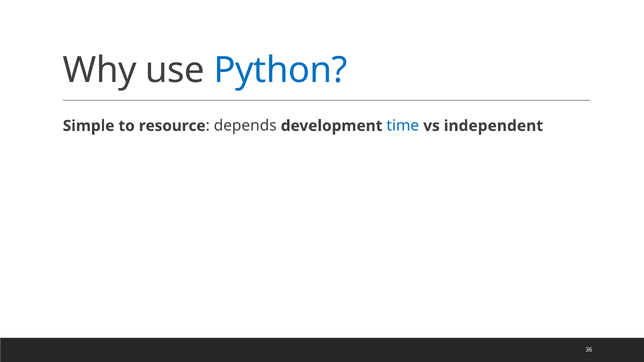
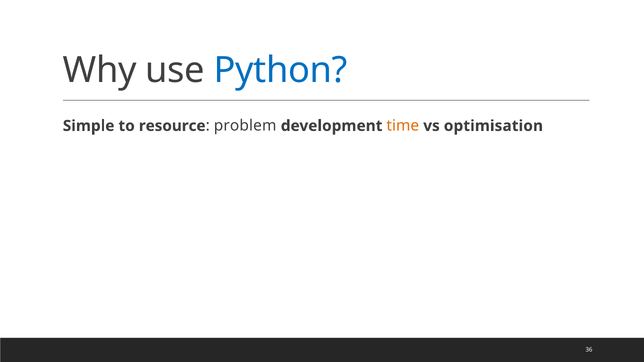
depends: depends -> problem (245, 126)
time colour: blue -> orange (403, 126)
independent: independent -> optimisation (493, 126)
